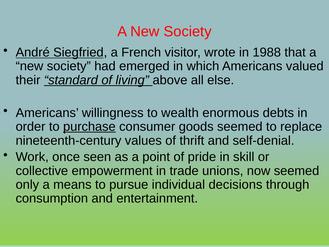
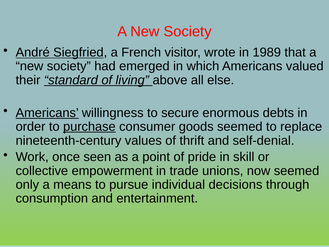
1988: 1988 -> 1989 (267, 52)
Americans underline: none -> present (47, 113)
wealth: wealth -> secure (180, 113)
